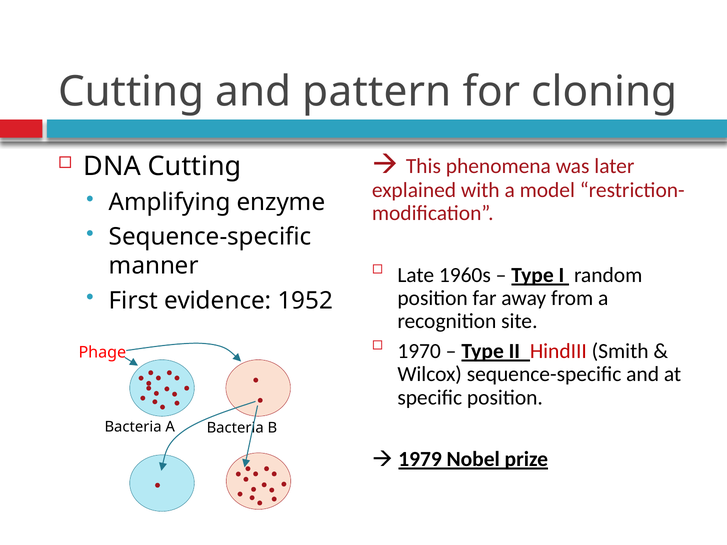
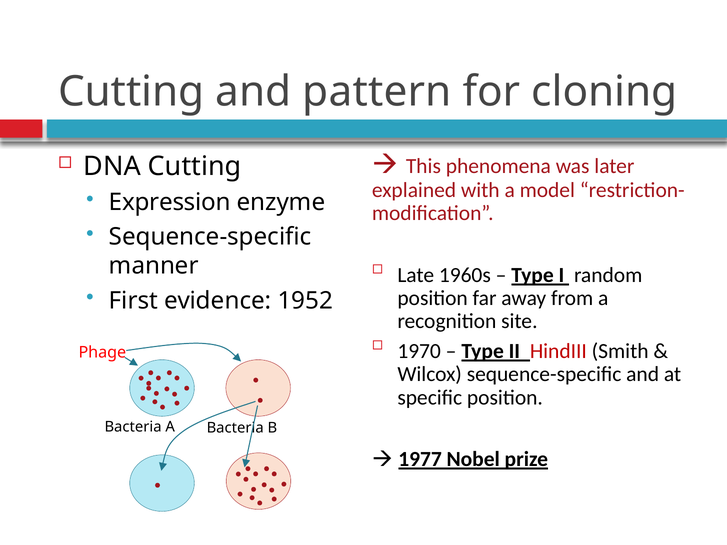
Amplifying: Amplifying -> Expression (170, 202)
1979: 1979 -> 1977 (420, 459)
